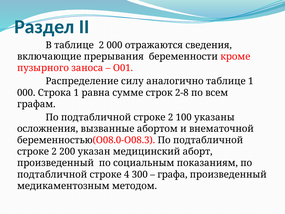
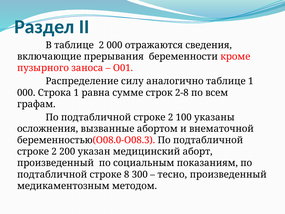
4: 4 -> 8 (127, 174)
графа: графа -> тесно (172, 174)
